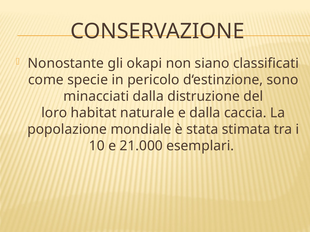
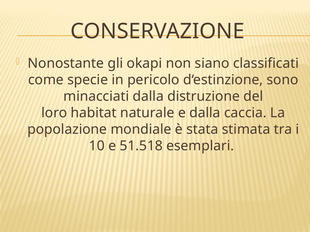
21.000: 21.000 -> 51.518 (141, 146)
